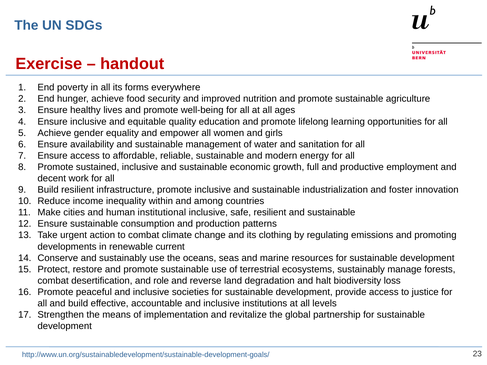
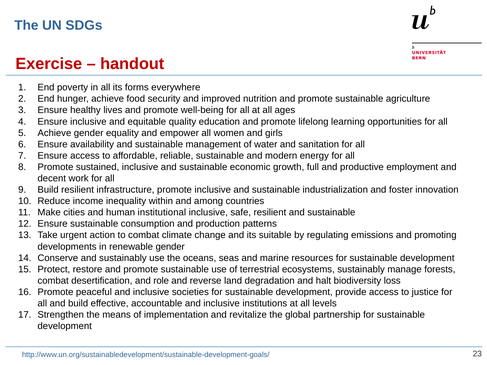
clothing: clothing -> suitable (275, 235)
renewable current: current -> gender (170, 247)
